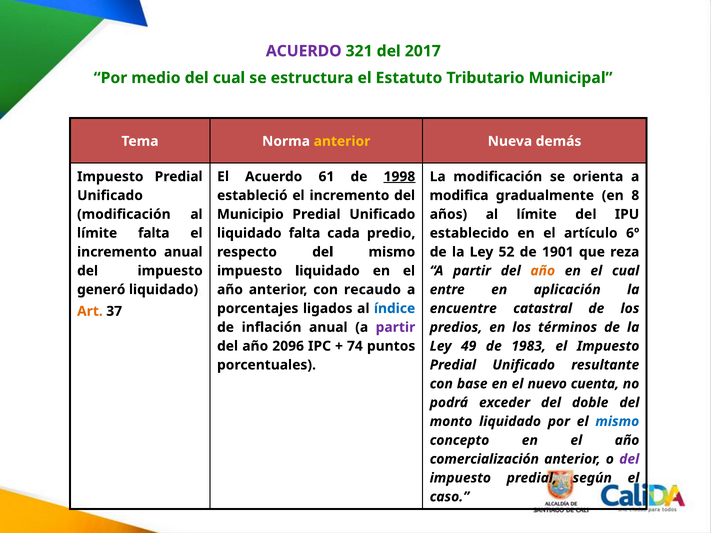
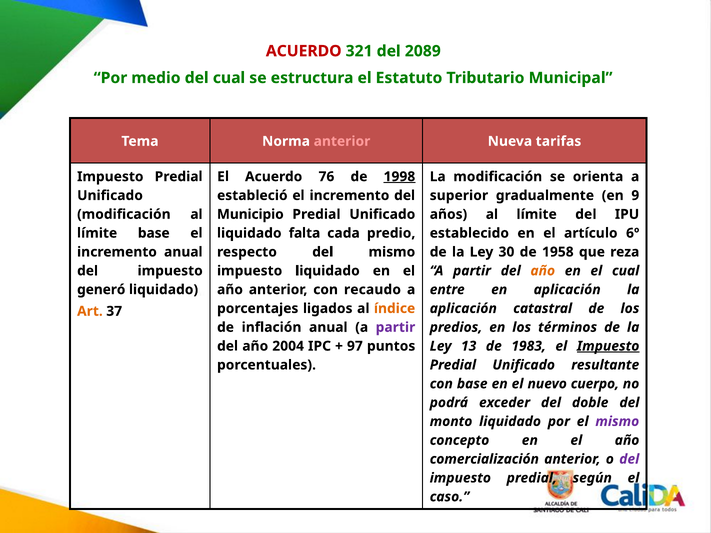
ACUERDO colour: purple -> red (304, 51)
2017: 2017 -> 2089 (423, 51)
anterior colour: yellow -> pink (342, 141)
demás: demás -> tarifas (558, 141)
61: 61 -> 76 (326, 177)
modifica: modifica -> superior (459, 196)
8: 8 -> 9 (635, 196)
límite falta: falta -> base (154, 233)
52: 52 -> 30 (506, 252)
1901: 1901 -> 1958 (558, 252)
índice colour: blue -> orange (395, 309)
encuentre: encuentre -> aplicación (463, 309)
2096: 2096 -> 2004 (288, 346)
74: 74 -> 97 (355, 346)
49: 49 -> 13 (469, 346)
Impuesto underline: none -> present (608, 346)
cuenta: cuenta -> cuerpo (595, 384)
mismo colour: blue -> purple (617, 422)
